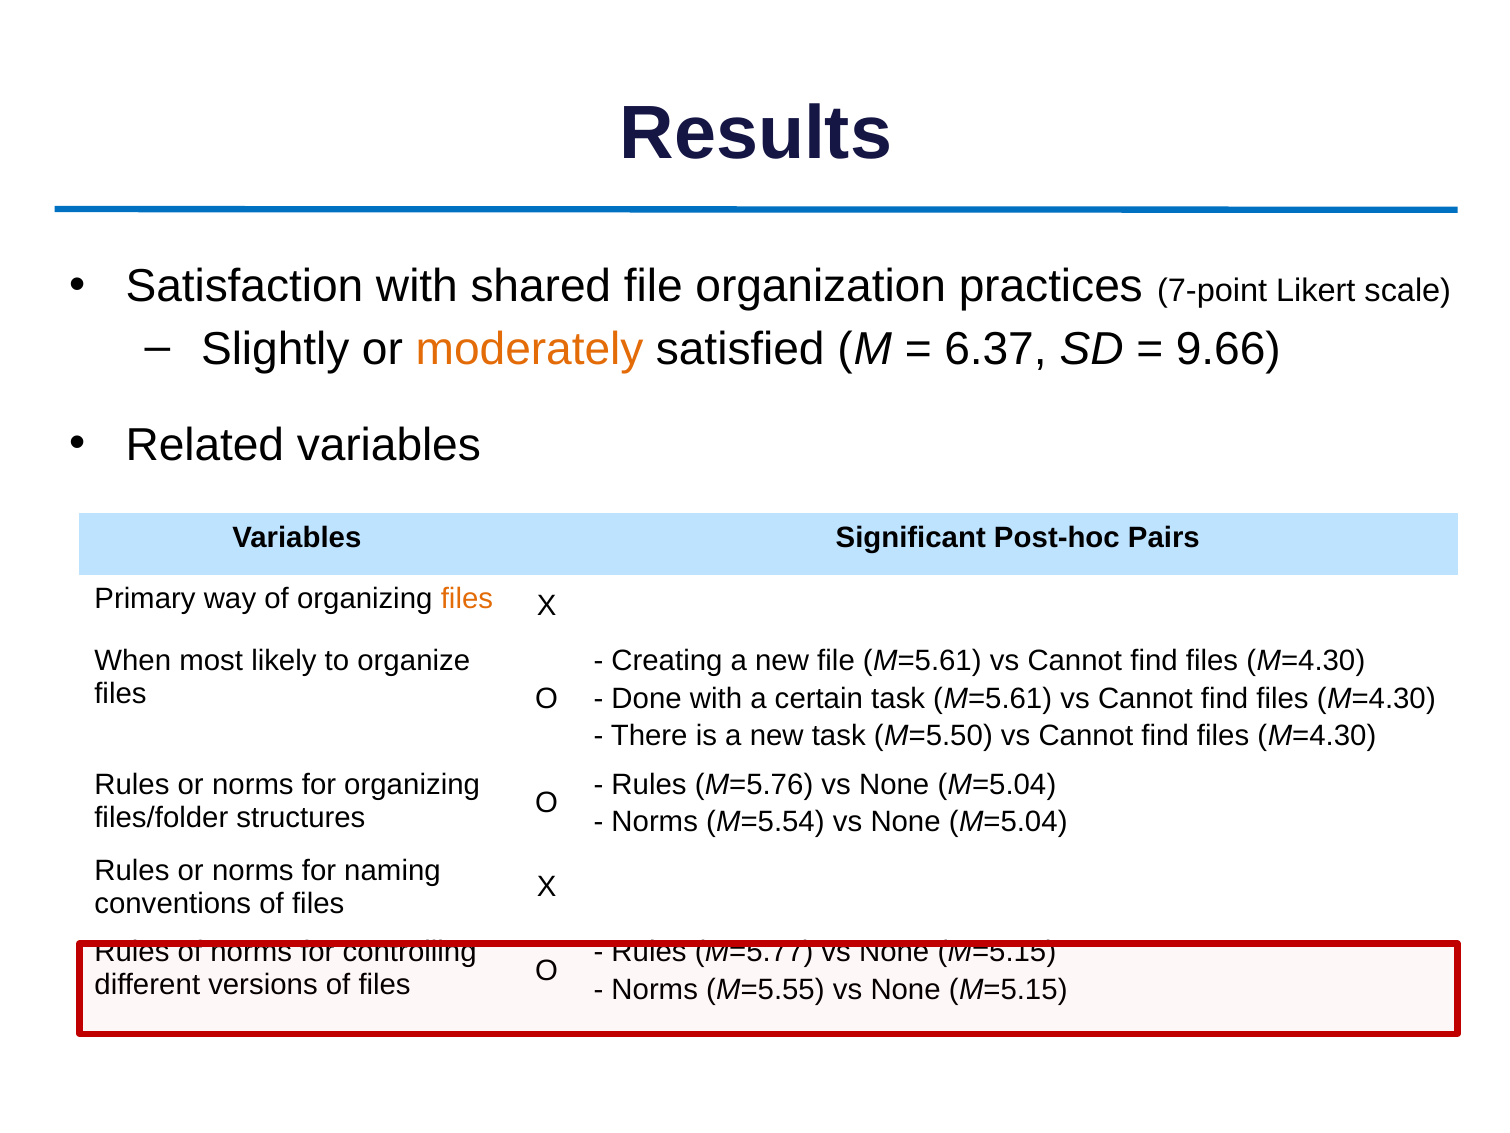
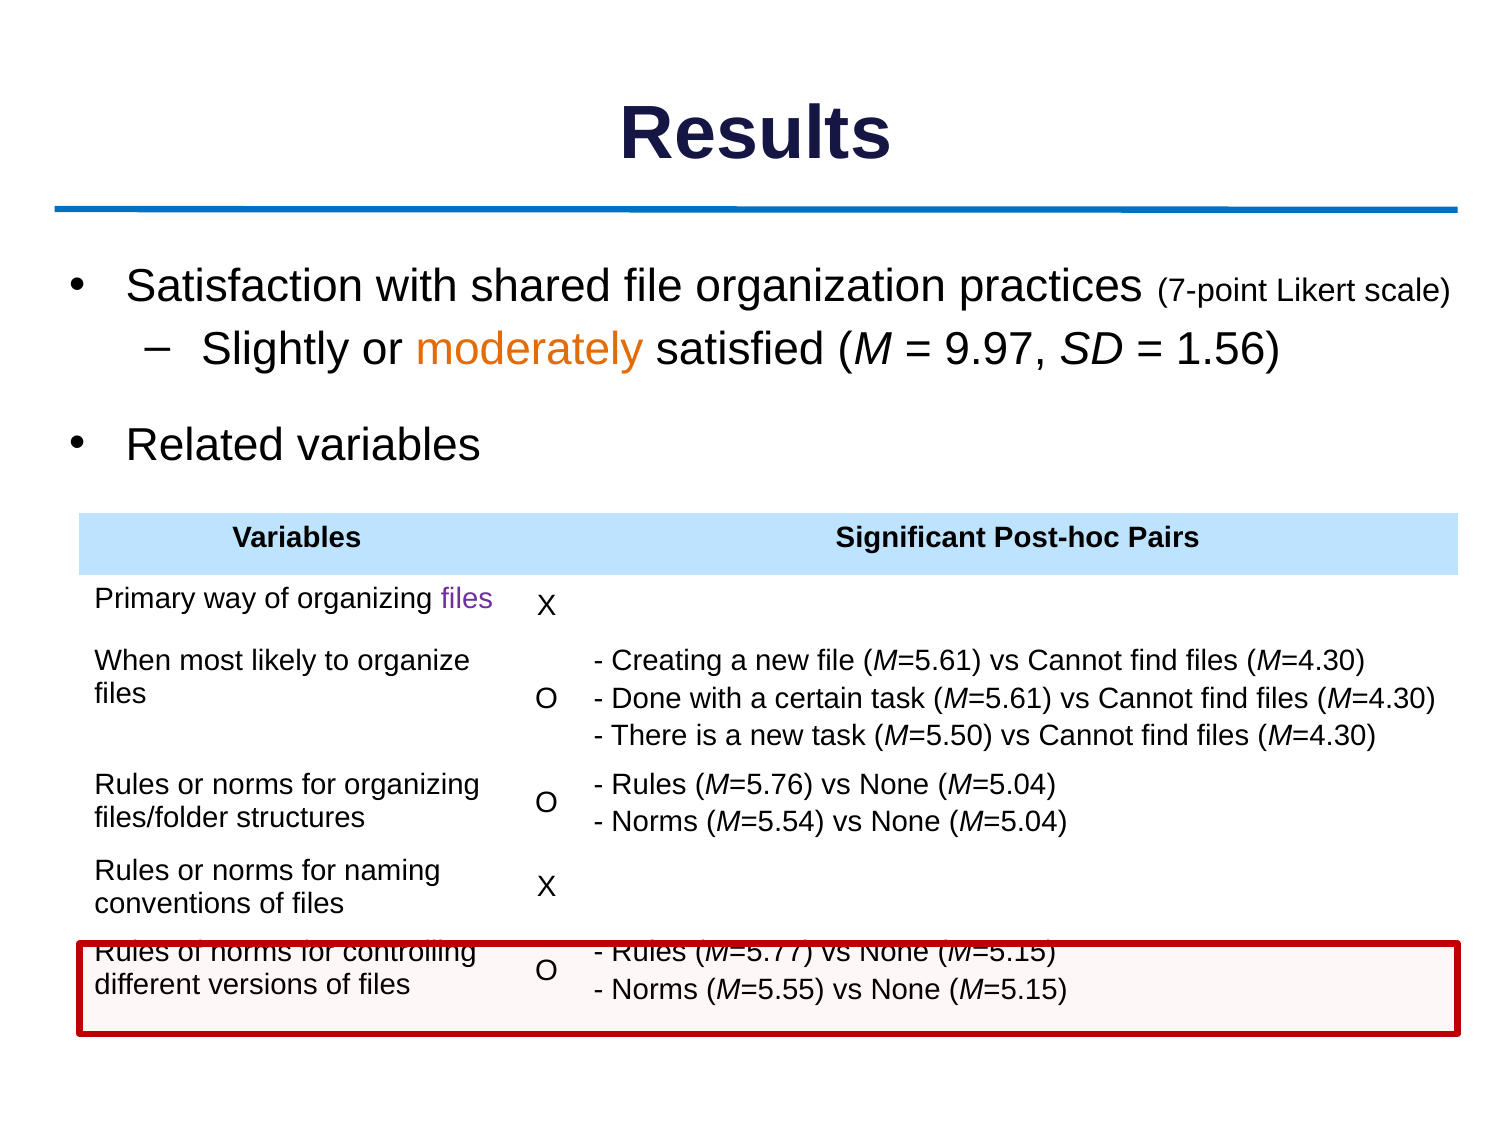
6.37: 6.37 -> 9.97 (995, 349)
9.66: 9.66 -> 1.56 (1228, 349)
files colour: orange -> purple (467, 599)
